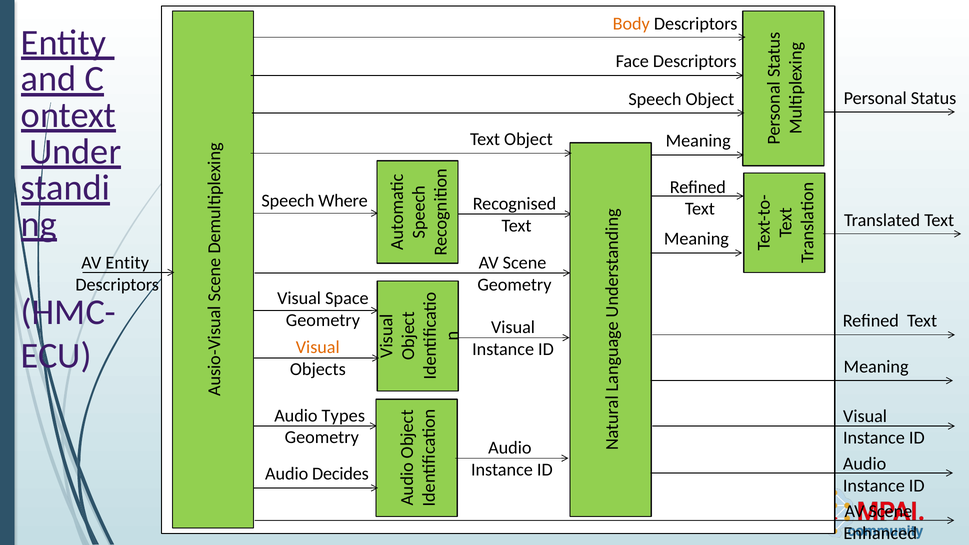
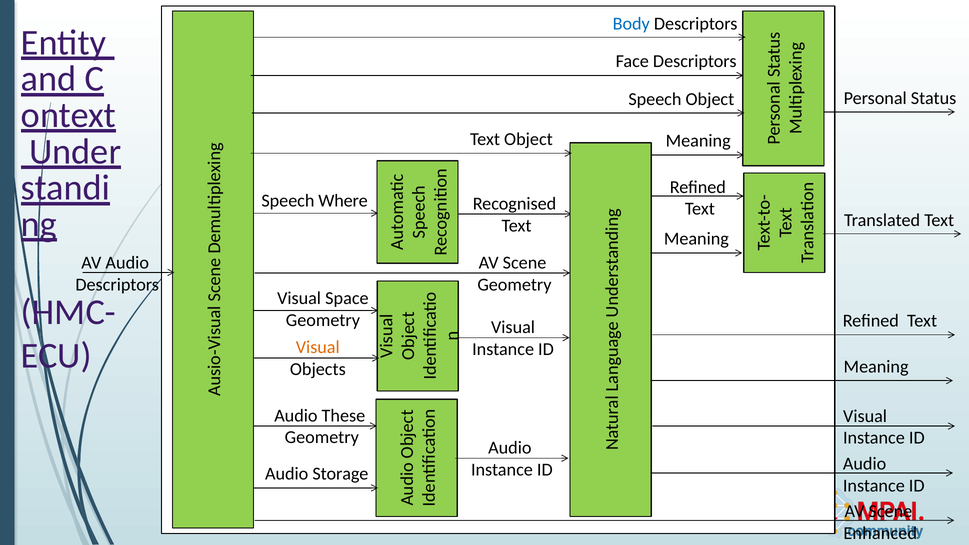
Body colour: orange -> blue (631, 24)
AV Entity: Entity -> Audio (127, 263)
Types: Types -> These (343, 416)
Decides: Decides -> Storage (340, 474)
